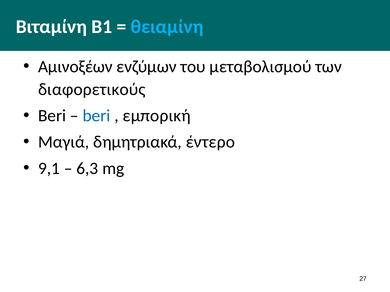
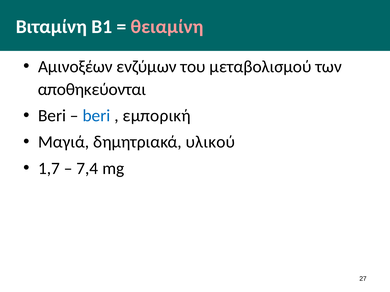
θειαμίνη colour: light blue -> pink (167, 27)
διαφορετικούς: διαφορετικούς -> αποθηκεύονται (92, 90)
έντερο: έντερο -> υλικού (210, 142)
9,1: 9,1 -> 1,7 (49, 169)
6,3: 6,3 -> 7,4 (87, 169)
